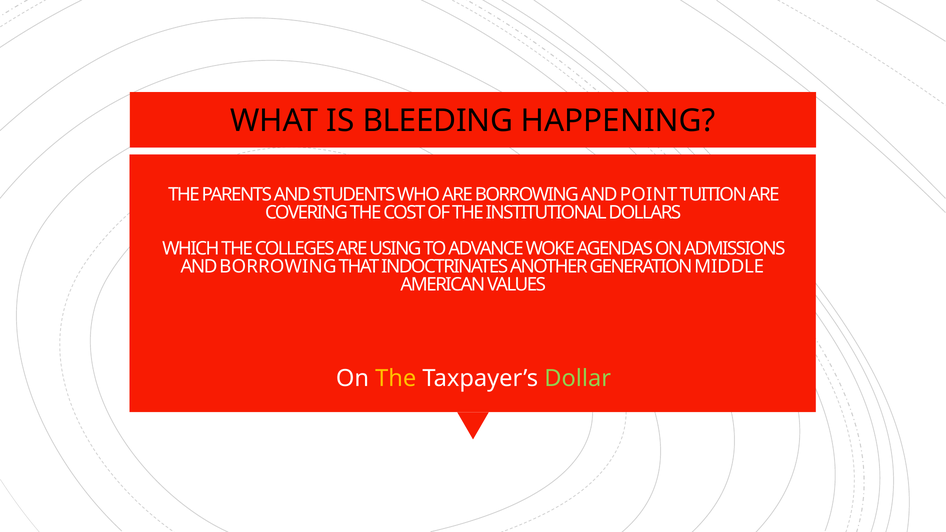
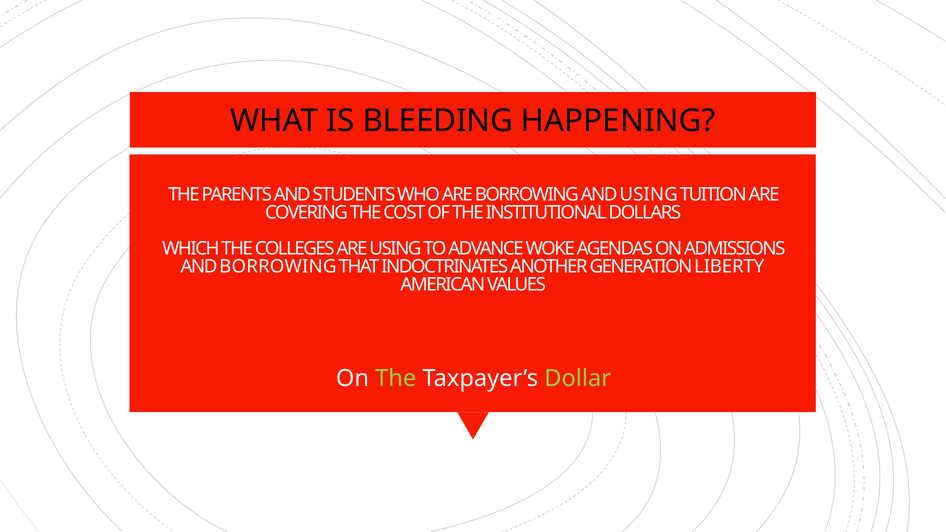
AND POINT: POINT -> USING (649, 195)
MIDDLE: MIDDLE -> LIBERTY (729, 266)
The colour: yellow -> light green (396, 379)
